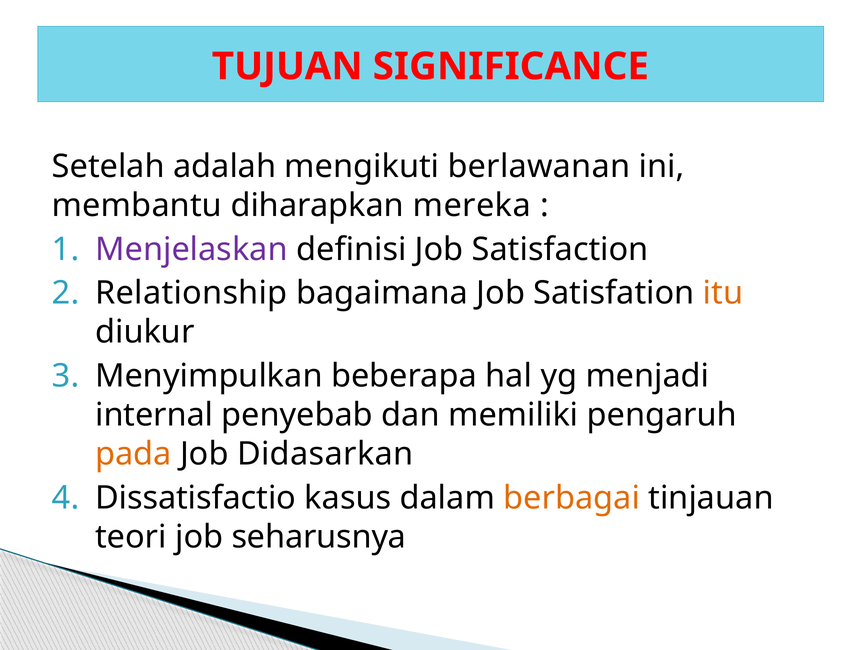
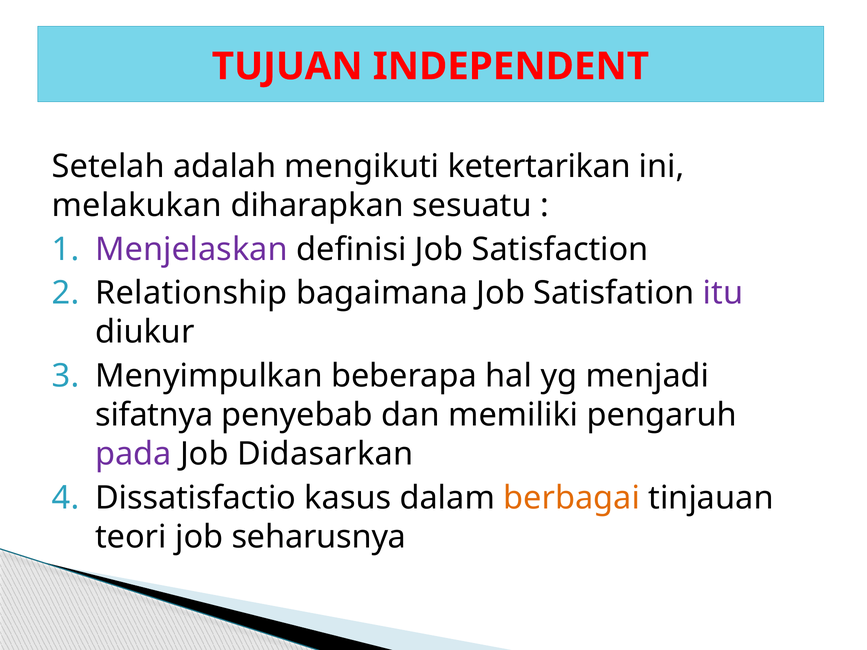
SIGNIFICANCE: SIGNIFICANCE -> INDEPENDENT (511, 67)
berlawanan: berlawanan -> ketertarikan (539, 167)
membantu: membantu -> melakukan (137, 206)
mereka: mereka -> sesuatu (472, 206)
itu colour: orange -> purple (723, 293)
internal: internal -> sifatnya (154, 415)
pada colour: orange -> purple (133, 454)
